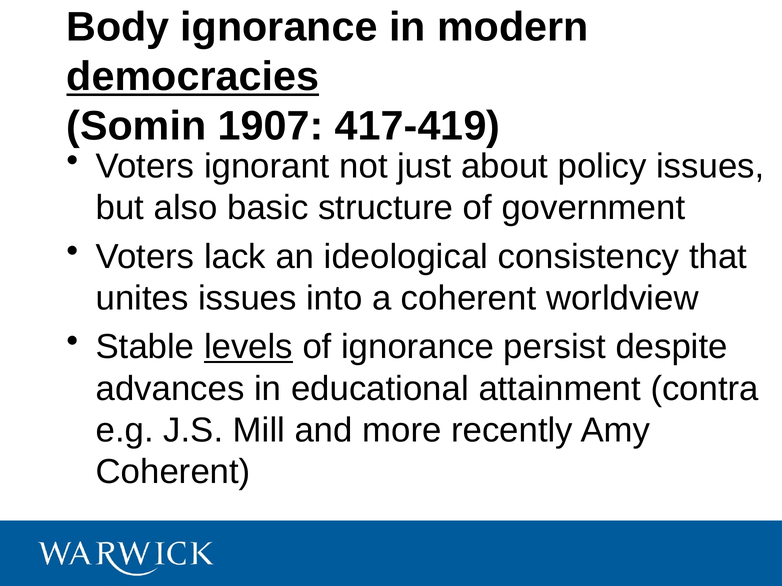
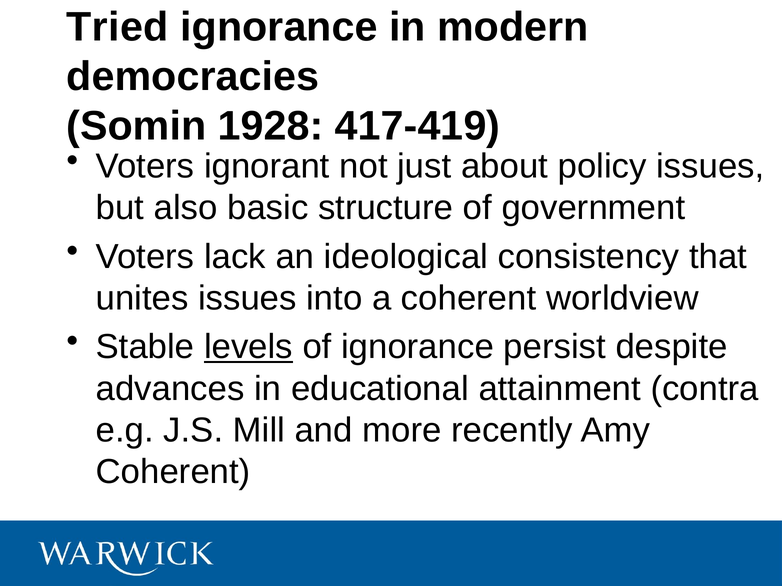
Body: Body -> Tried (118, 27)
democracies underline: present -> none (193, 77)
1907: 1907 -> 1928 (271, 126)
